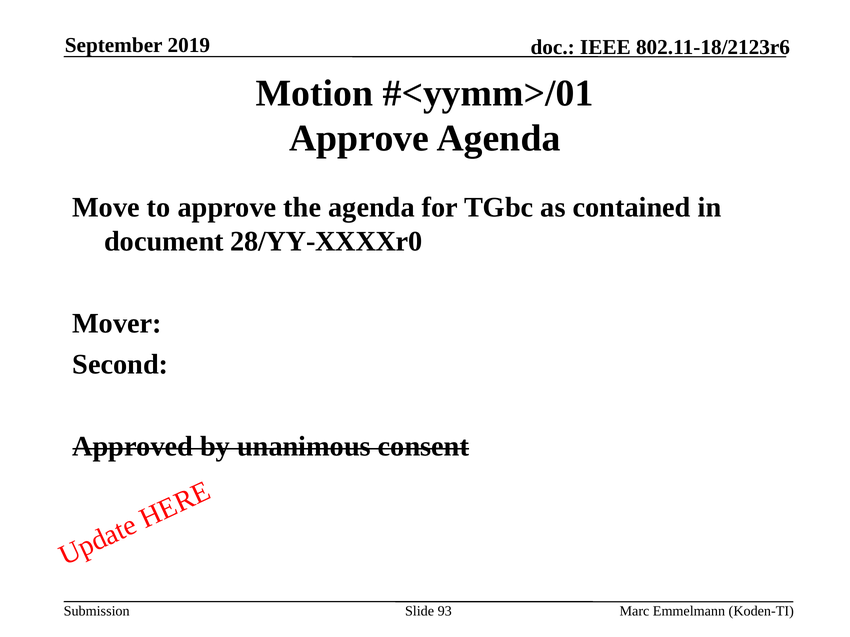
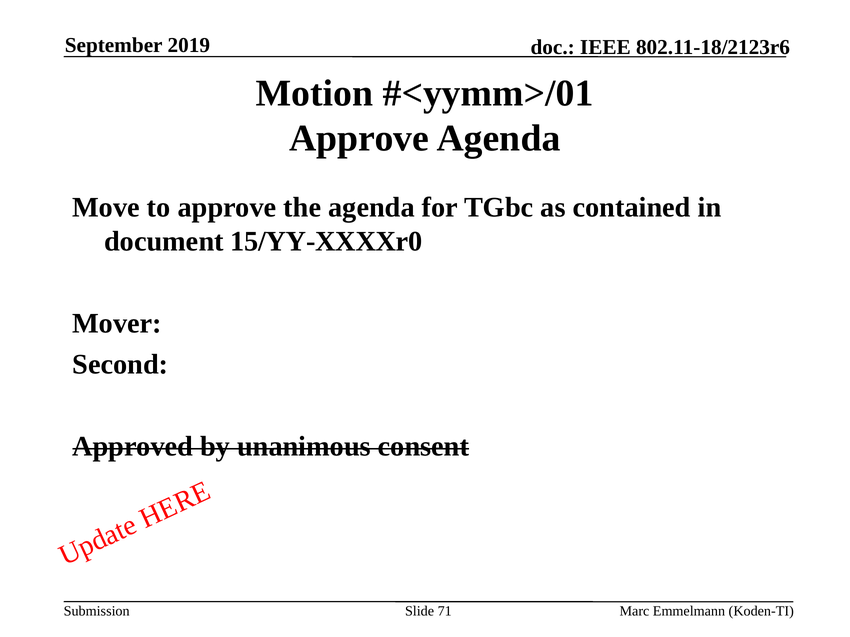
28/YY-XXXXr0: 28/YY-XXXXr0 -> 15/YY-XXXXr0 (326, 241)
93: 93 -> 71 (445, 611)
